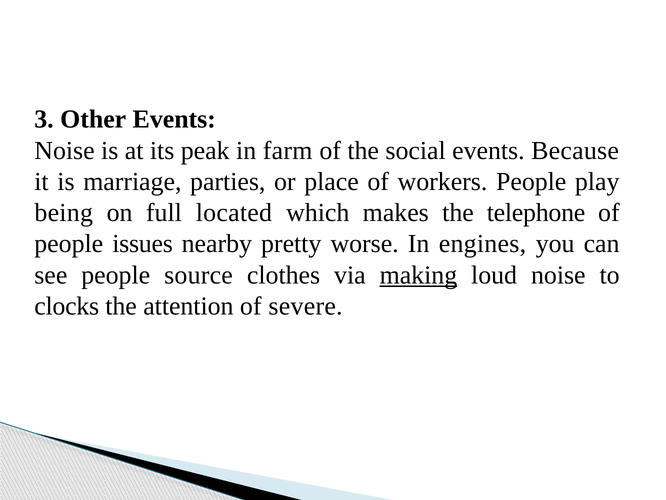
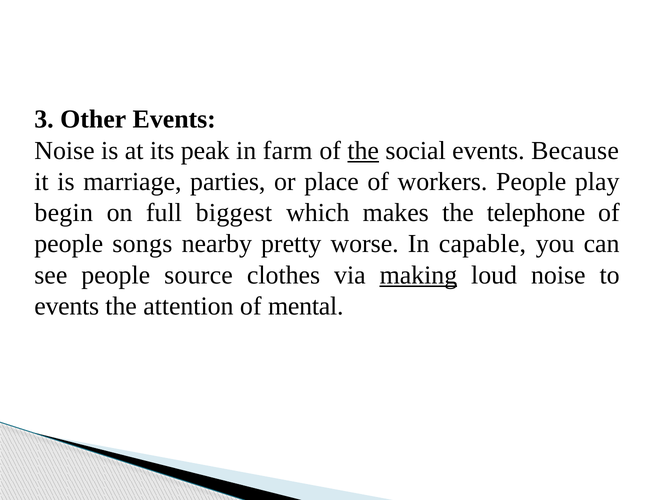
the underline: none -> present (363, 150)
being: being -> begin (64, 213)
located: located -> biggest (234, 213)
issues: issues -> songs (142, 244)
engines: engines -> capable (482, 244)
clocks: clocks -> events (67, 306)
severe: severe -> mental (306, 306)
